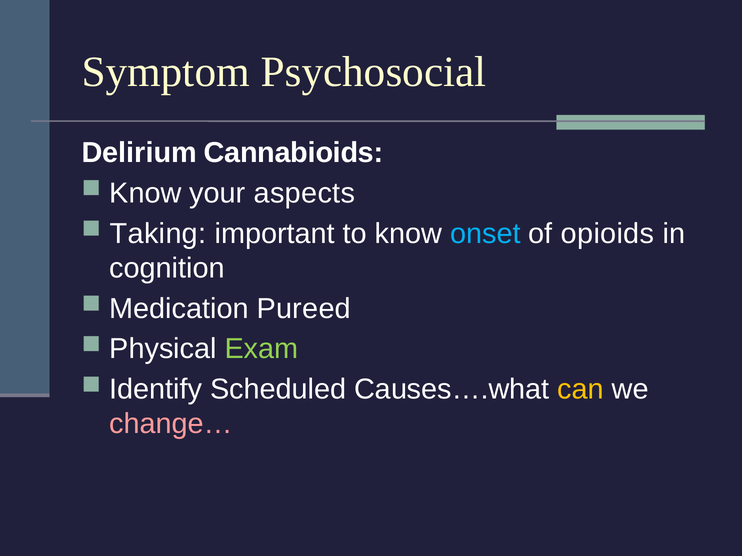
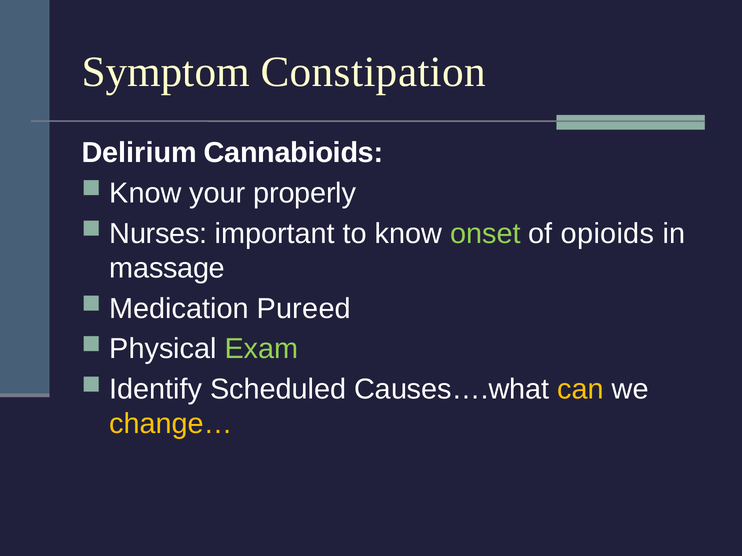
Psychosocial: Psychosocial -> Constipation (373, 72)
aspects: aspects -> properly (305, 193)
Taking: Taking -> Nurses (158, 234)
onset colour: light blue -> light green (485, 234)
cognition: cognition -> massage (167, 268)
change… colour: pink -> yellow (171, 424)
